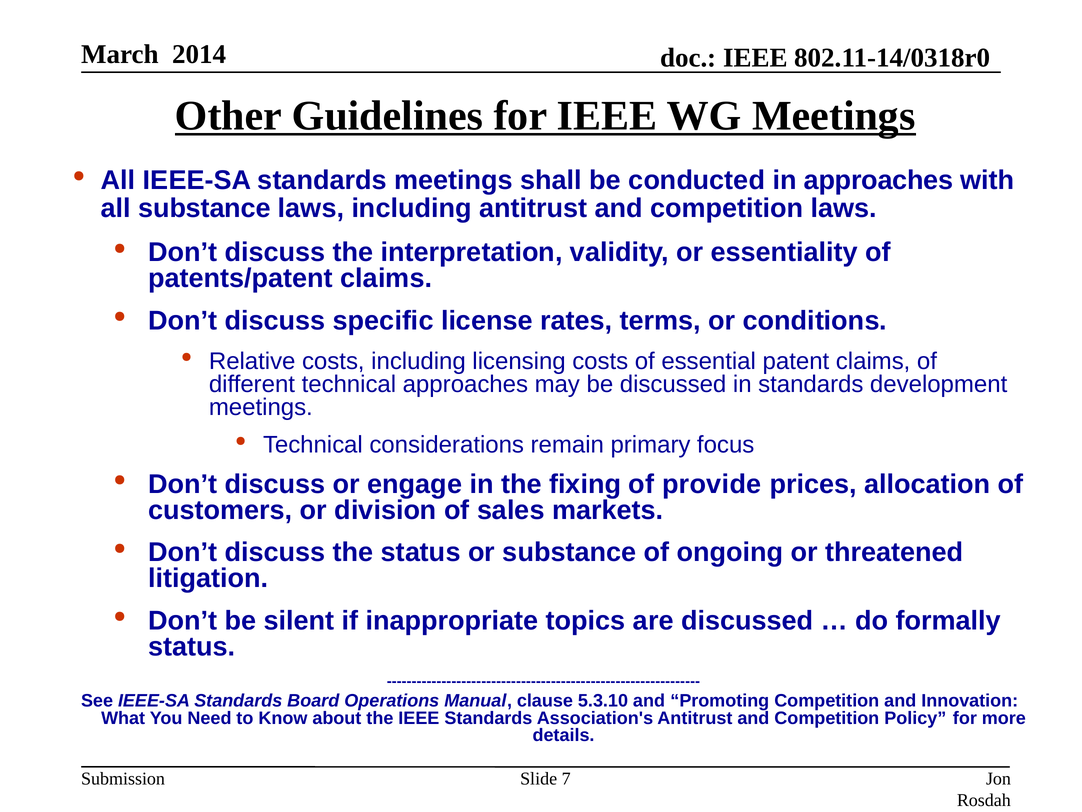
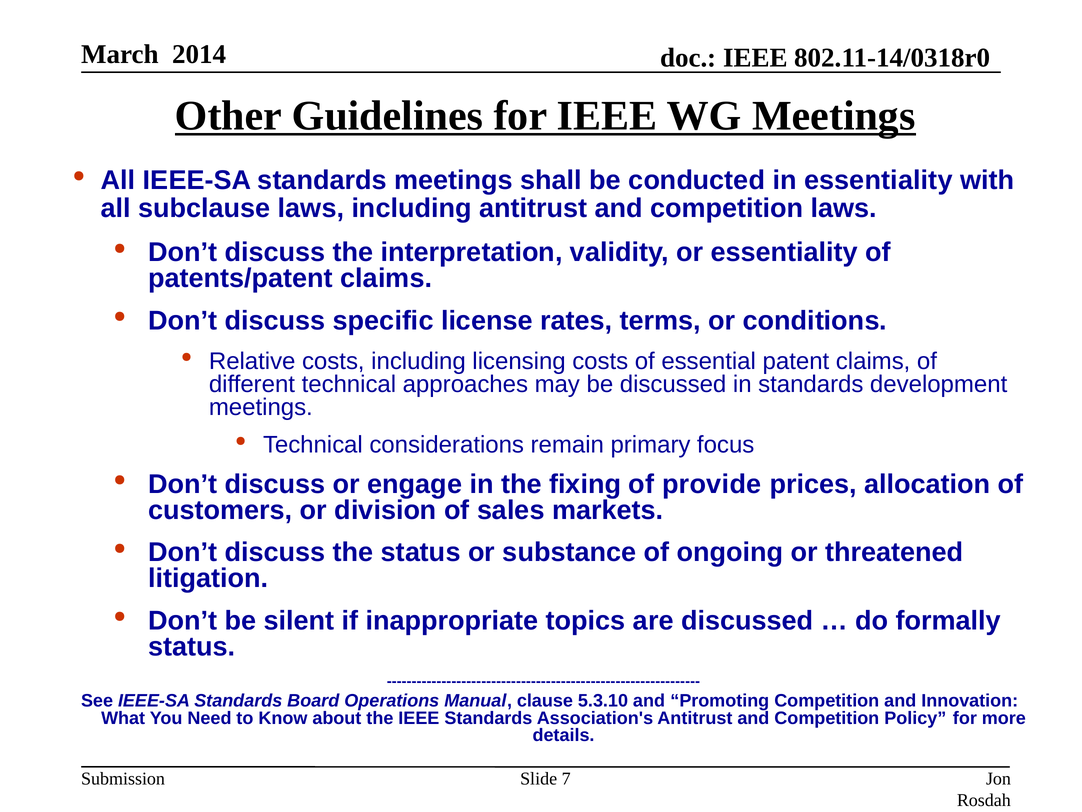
in approaches: approaches -> essentiality (878, 180)
all substance: substance -> subclause (204, 208)
